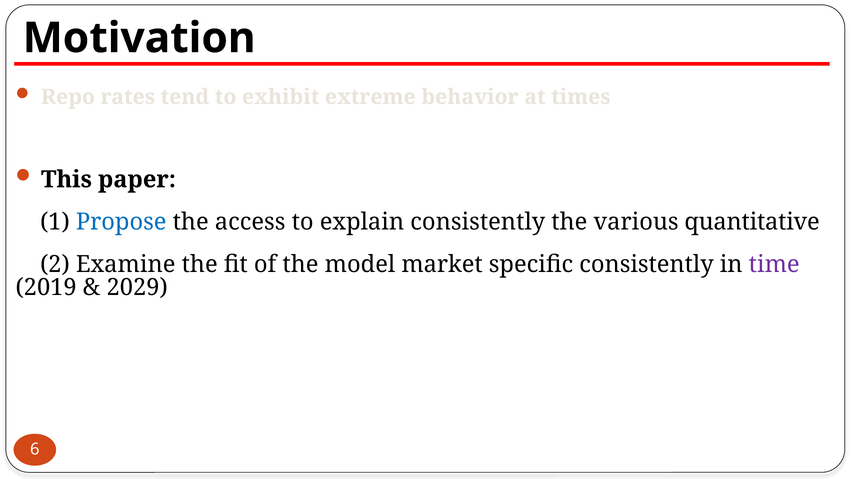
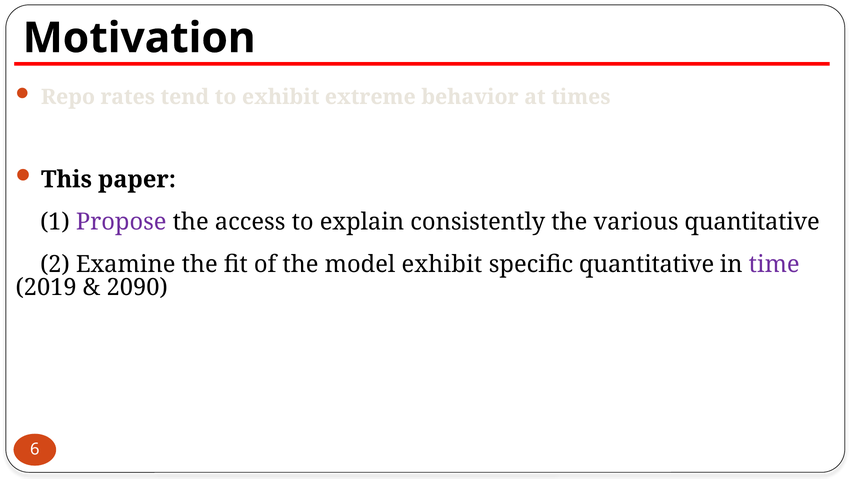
Propose colour: blue -> purple (121, 222)
model market: market -> exhibit (442, 264)
specific consistently: consistently -> quantitative (647, 264)
2029: 2029 -> 2090 (137, 287)
